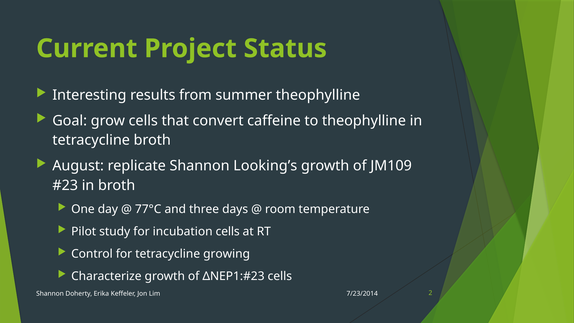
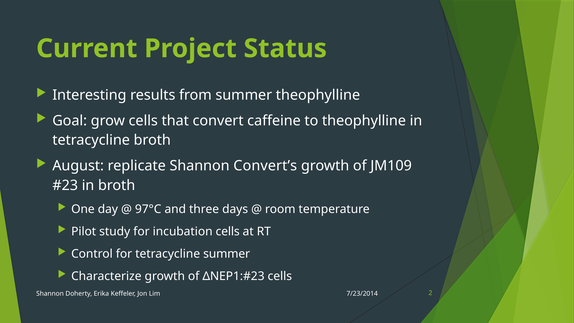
Looking’s: Looking’s -> Convert’s (265, 166)
77°C: 77°C -> 97°C (148, 209)
tetracycline growing: growing -> summer (227, 254)
